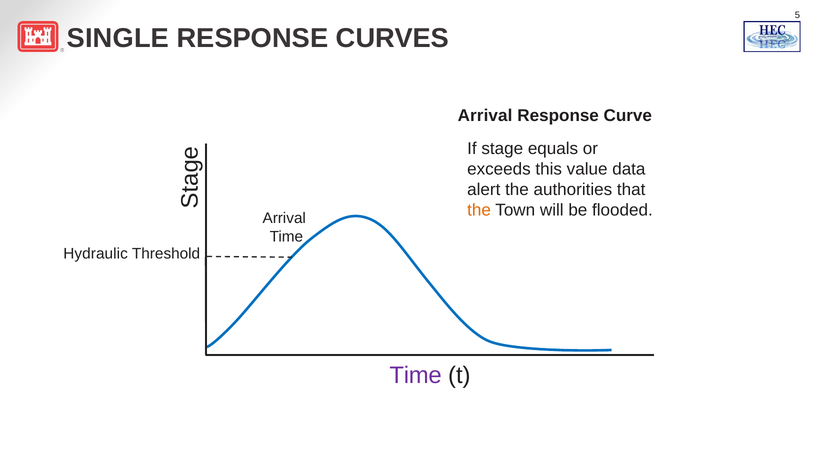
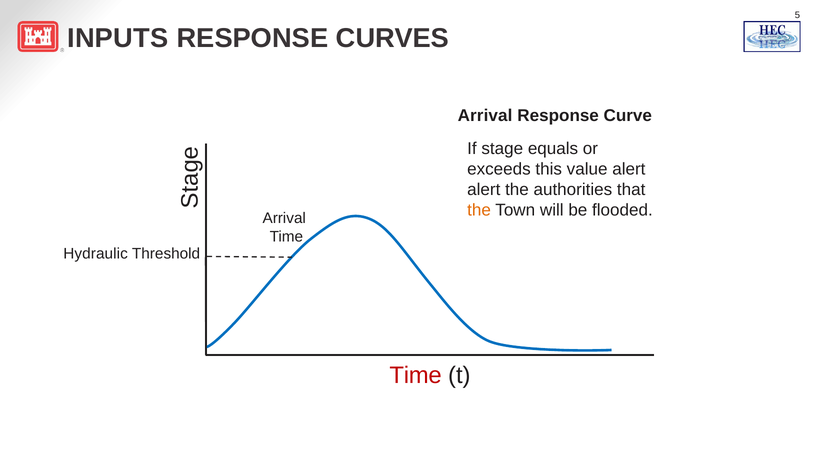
SINGLE: SINGLE -> INPUTS (118, 38)
value data: data -> alert (629, 169)
Time colour: purple -> red (416, 376)
